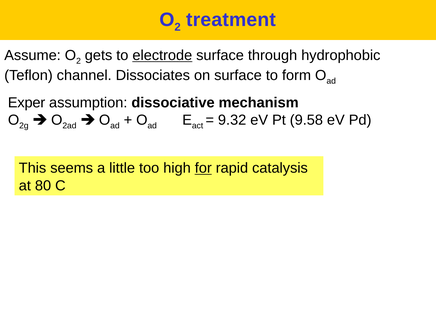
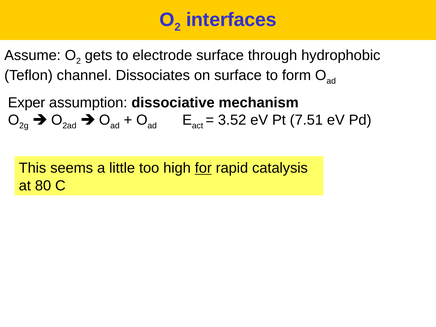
treatment: treatment -> interfaces (231, 20)
electrode underline: present -> none (162, 55)
9.32: 9.32 -> 3.52 (232, 120)
9.58: 9.58 -> 7.51 (306, 120)
